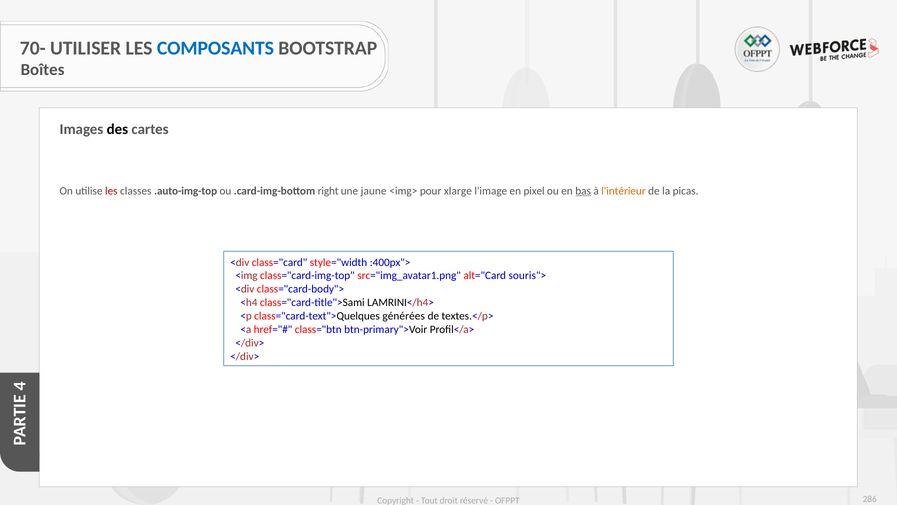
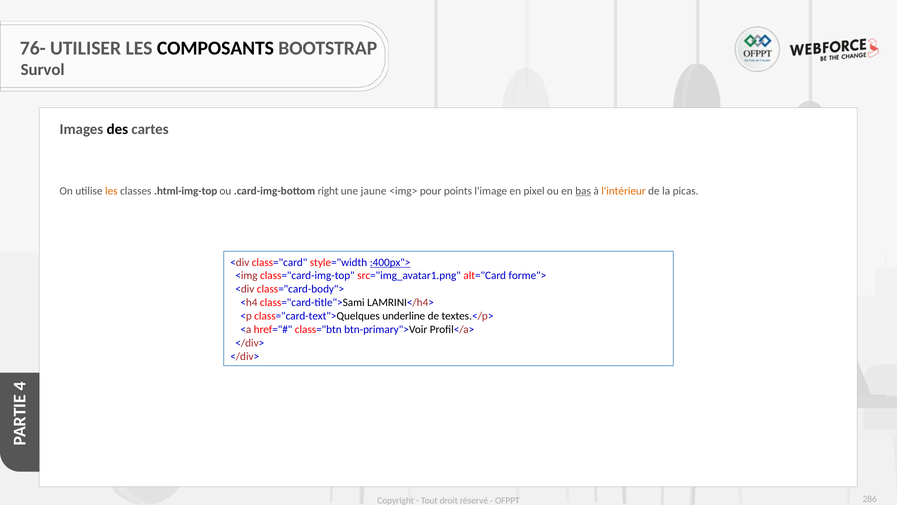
70-: 70- -> 76- (33, 48)
COMPOSANTS colour: blue -> black (215, 48)
Boîtes: Boîtes -> Survol (43, 70)
les colour: red -> orange (111, 191)
.auto-img-top: .auto-img-top -> .html-img-top (186, 191)
xlarge: xlarge -> points (458, 191)
:400px"> underline: none -> present (390, 262)
souris">: souris"> -> forme"> (527, 276)
générées: générées -> underline (404, 316)
